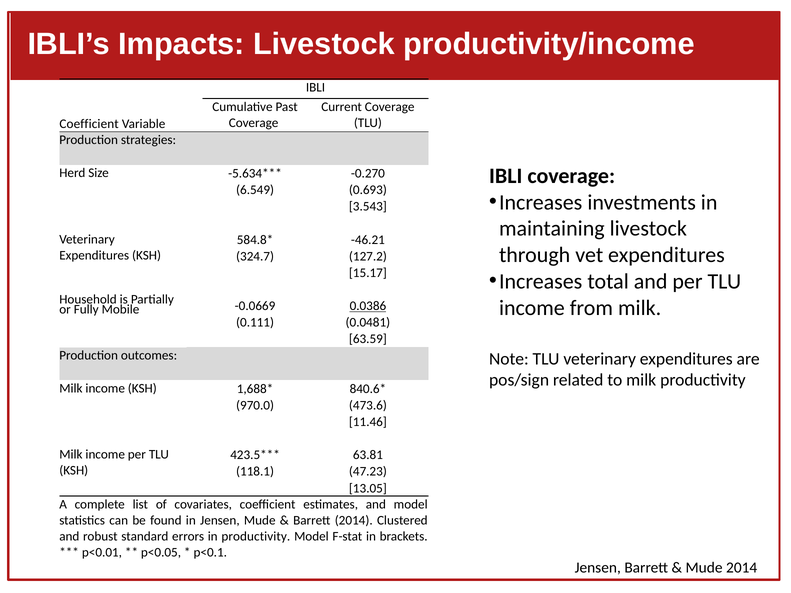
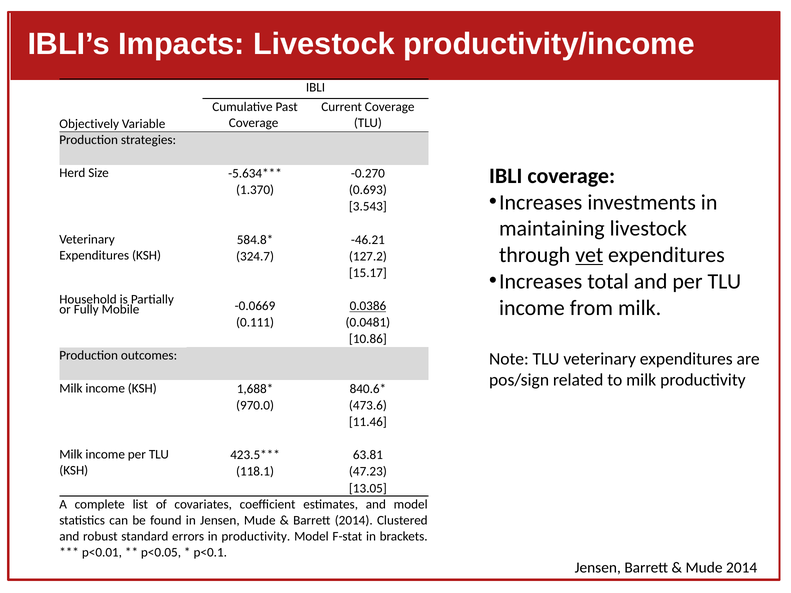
Coefficient: Coefficient -> Objectively (89, 124)
6.549: 6.549 -> 1.370 (255, 190)
vet underline: none -> present (589, 255)
63.59: 63.59 -> 10.86 (368, 339)
